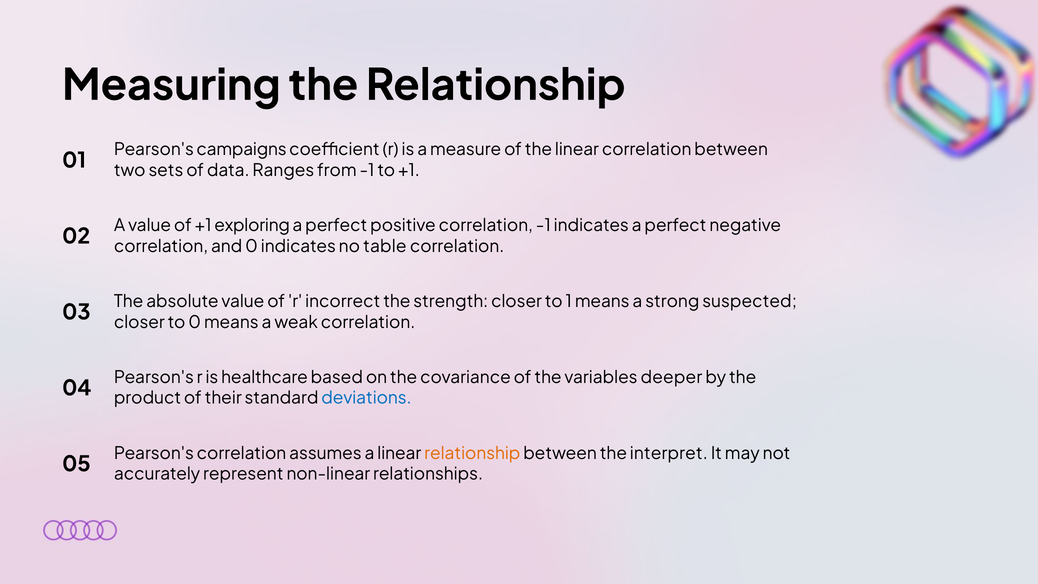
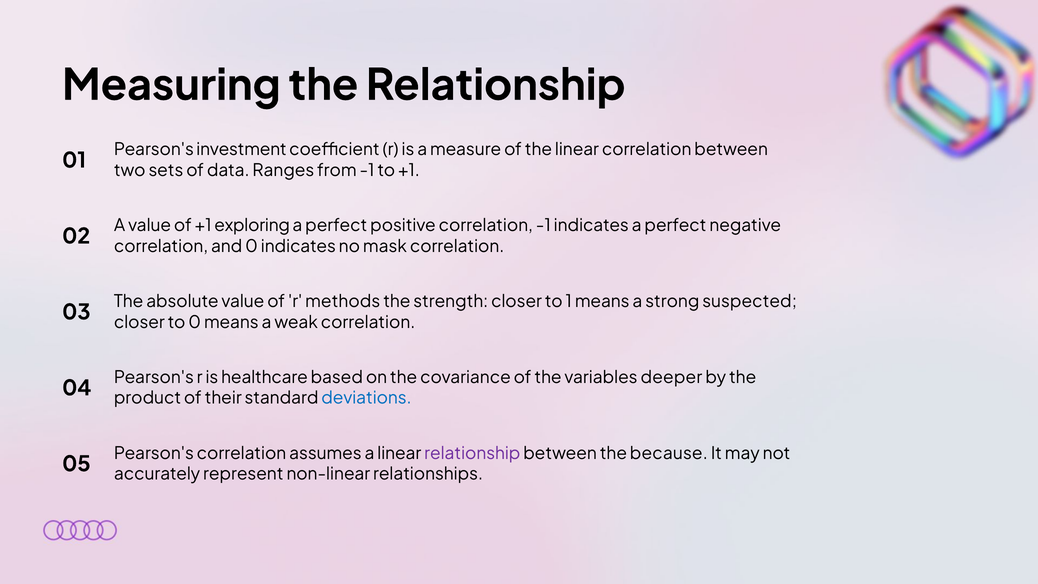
campaigns: campaigns -> investment (242, 150)
table: table -> mask (385, 246)
incorrect: incorrect -> methods (343, 302)
relationship colour: orange -> purple (472, 453)
interpret: interpret -> because (669, 453)
